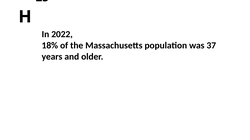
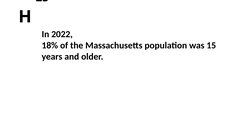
37: 37 -> 15 (211, 46)
